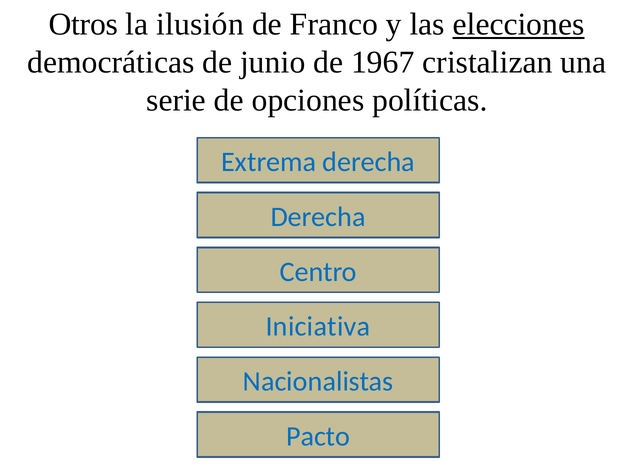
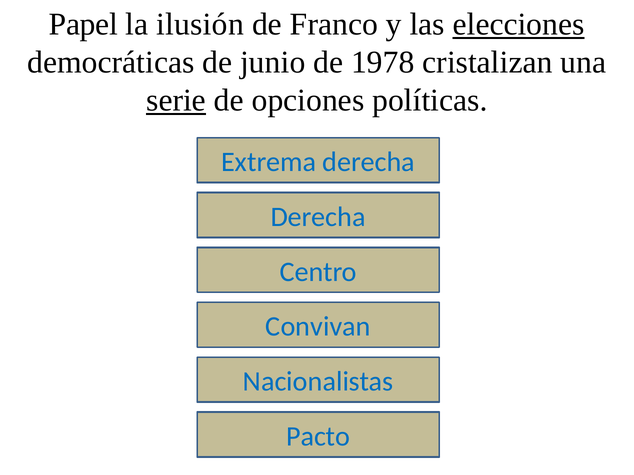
Otros: Otros -> Papel (83, 24)
1967: 1967 -> 1978 (383, 62)
serie underline: none -> present (176, 100)
Iniciativa: Iniciativa -> Convivan (318, 327)
